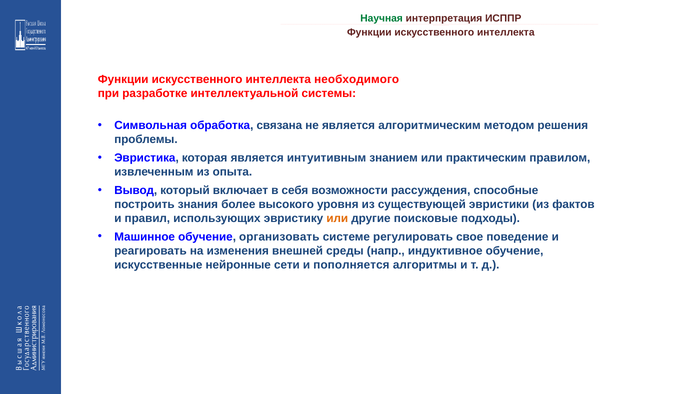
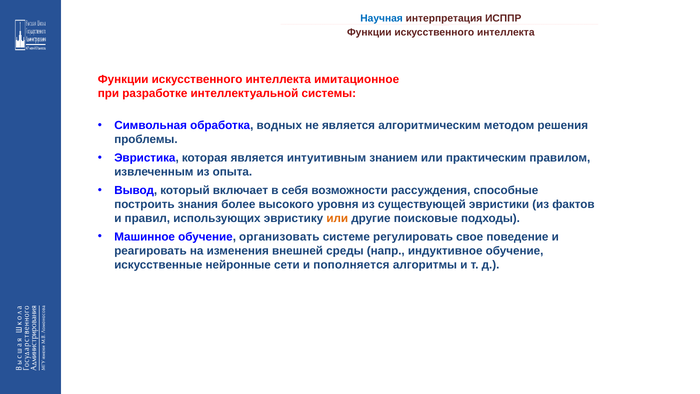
Научная colour: green -> blue (382, 18)
необходимого: необходимого -> имитационное (357, 79)
связана: связана -> водных (279, 125)
